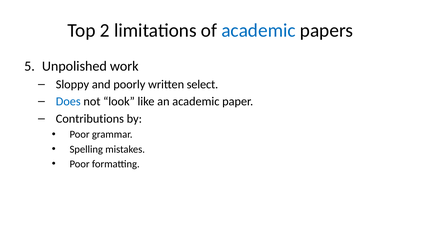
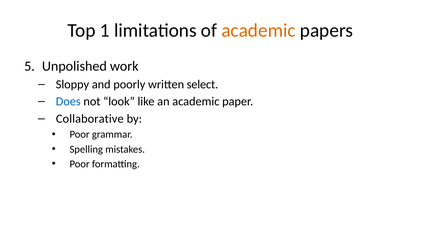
2: 2 -> 1 (105, 31)
academic colour: blue -> orange (259, 31)
Contributions: Contributions -> Collaborative (90, 119)
